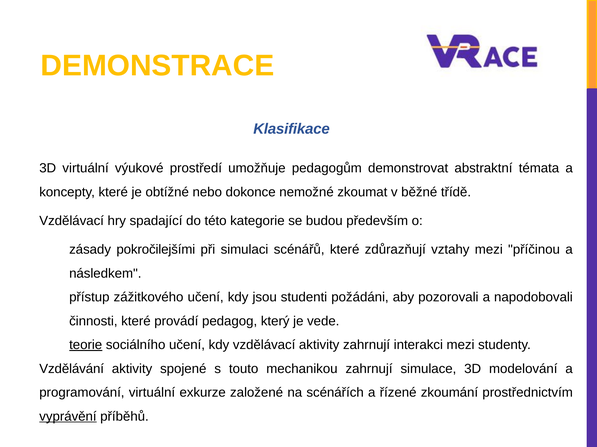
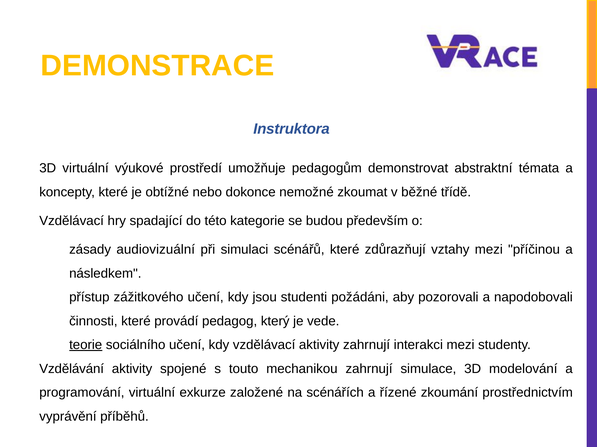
Klasifikace: Klasifikace -> Instruktora (292, 129)
pokročilejšími: pokročilejšími -> audiovizuální (156, 250)
vyprávění underline: present -> none (68, 417)
